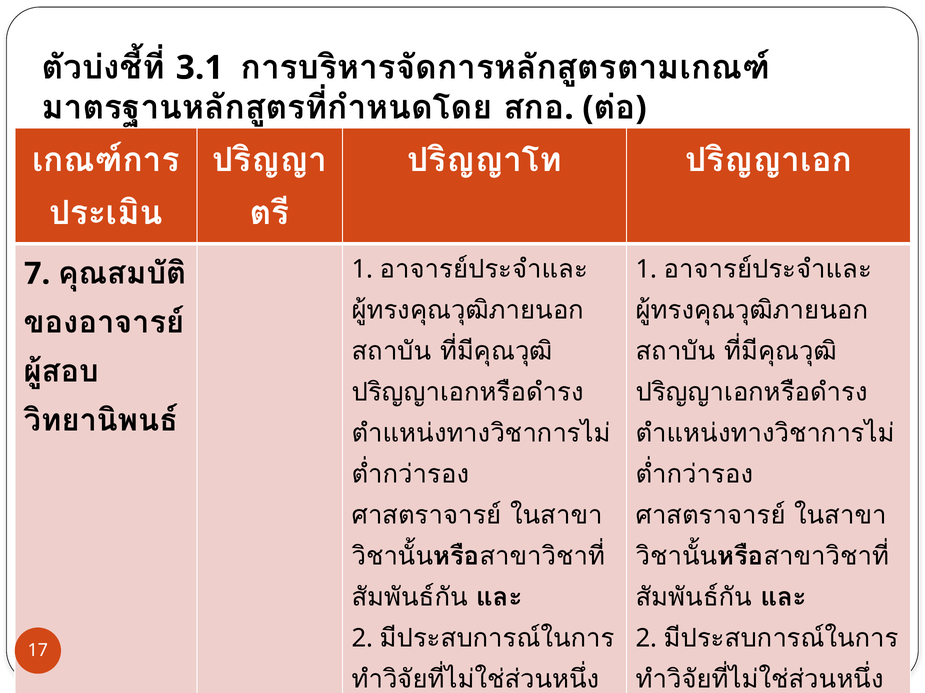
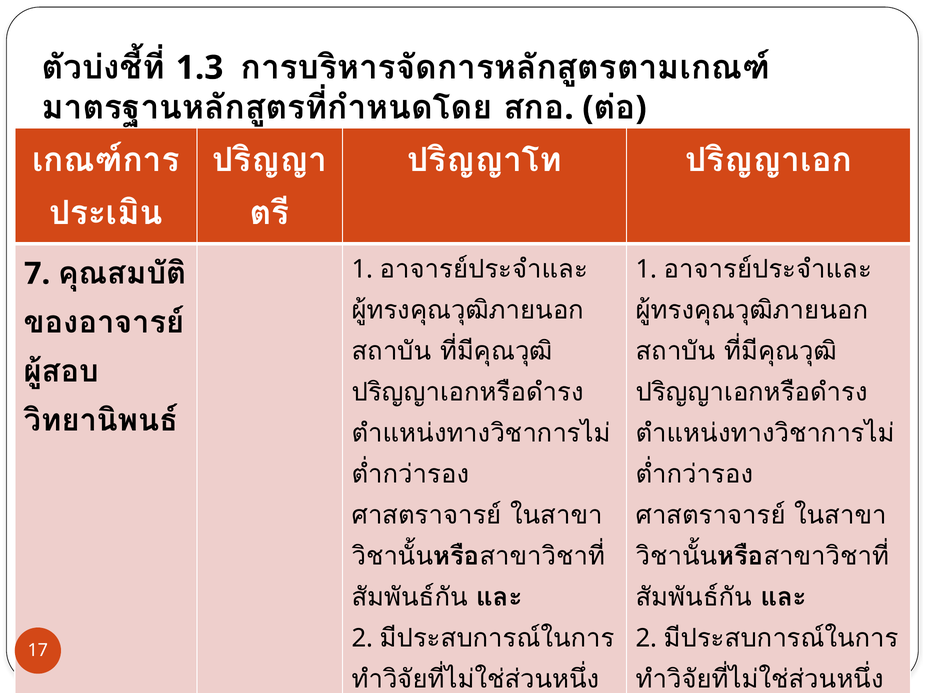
3.1: 3.1 -> 1.3 (200, 68)
